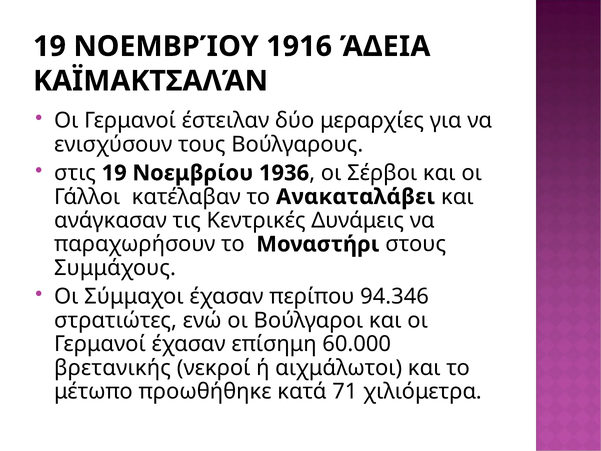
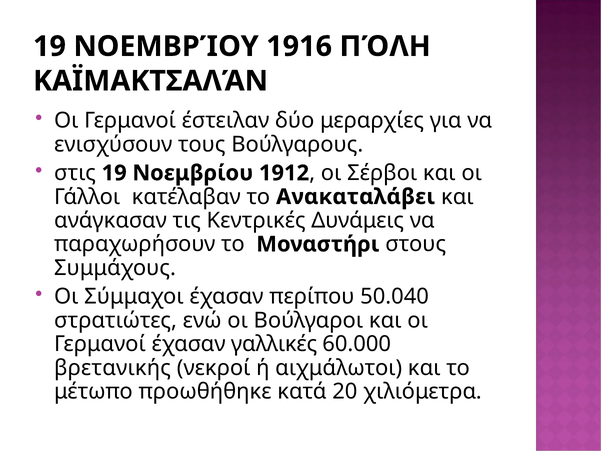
ΆΔΕΙΑ: ΆΔΕΙΑ -> ΠΌΛΗ (385, 46)
1936: 1936 -> 1912 (284, 173)
94.346: 94.346 -> 50.040 (395, 297)
επίσημη: επίσημη -> γαλλικές (274, 344)
71: 71 -> 20 (345, 391)
